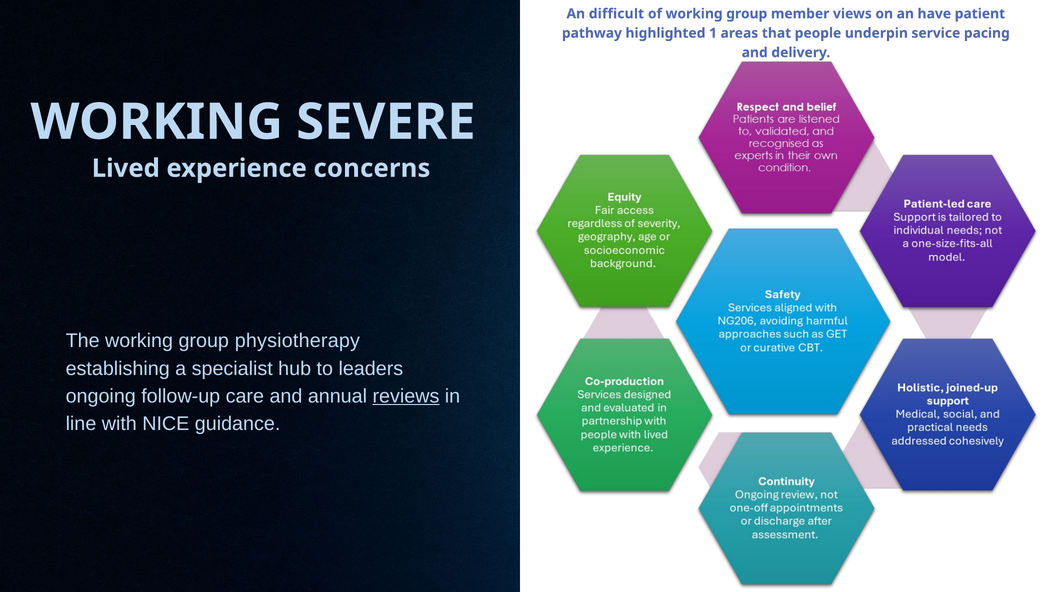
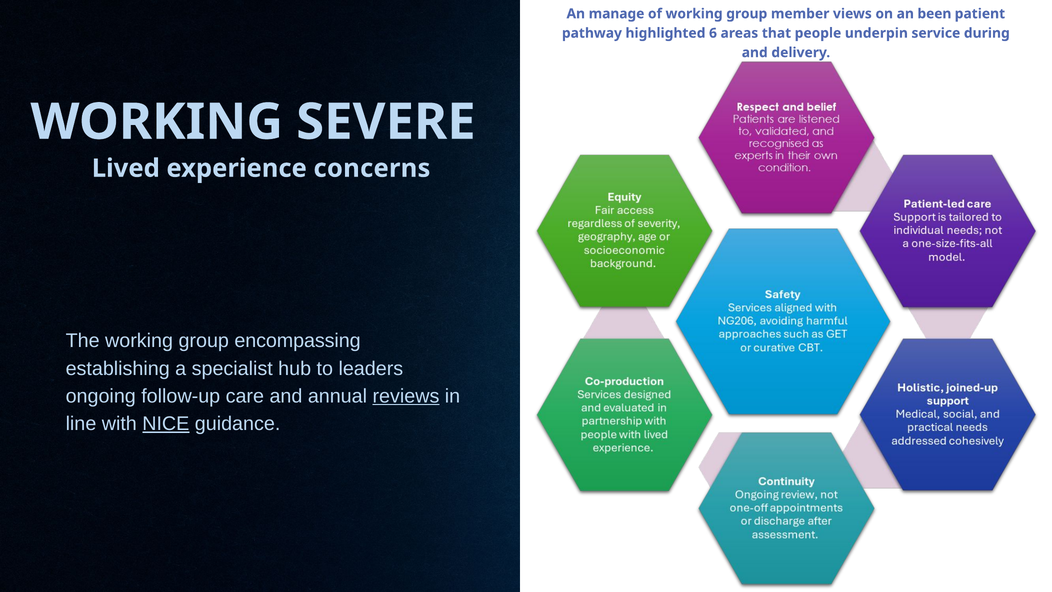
difficult: difficult -> manage (617, 14)
have: have -> been (934, 14)
1: 1 -> 6 (713, 33)
pacing: pacing -> during (987, 33)
physiotherapy: physiotherapy -> encompassing (298, 341)
NICE underline: none -> present (166, 424)
